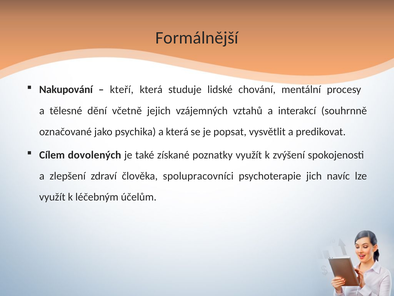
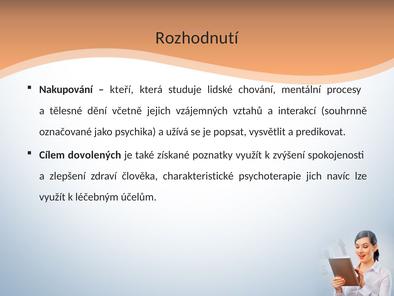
Formálnější: Formálnější -> Rozhodnutí (197, 38)
a která: která -> užívá (177, 131)
spolupracovníci: spolupracovníci -> charakteristické (198, 176)
